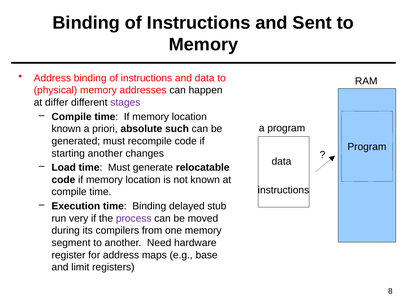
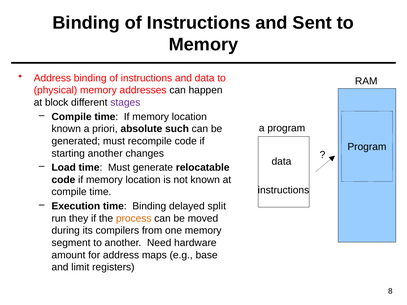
differ: differ -> block (57, 103)
stub: stub -> split (217, 206)
very: very -> they (79, 219)
process colour: purple -> orange (134, 219)
register: register -> amount (69, 255)
